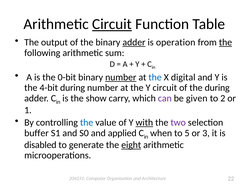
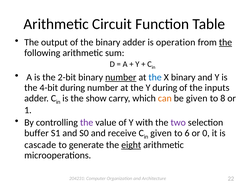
Circuit underline: present -> none (112, 24)
adder underline: present -> none (134, 42)
0-bit: 0-bit -> 2-bit (67, 77)
X digital: digital -> binary (183, 77)
Y circuit: circuit -> during (165, 88)
the during: during -> inputs (217, 88)
can colour: purple -> orange (165, 98)
2: 2 -> 8 (223, 98)
the colour: blue -> purple (87, 122)
with underline: present -> none (144, 122)
applied: applied -> receive (122, 133)
when: when -> given (161, 133)
5: 5 -> 6 (187, 133)
3: 3 -> 0 (206, 133)
disabled: disabled -> cascade (40, 145)
